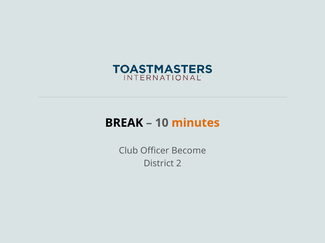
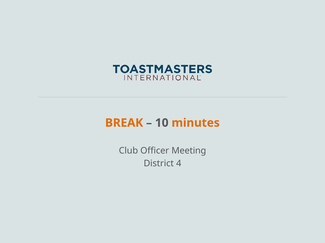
BREAK colour: black -> orange (124, 123)
Become: Become -> Meeting (189, 151)
2: 2 -> 4 (179, 164)
